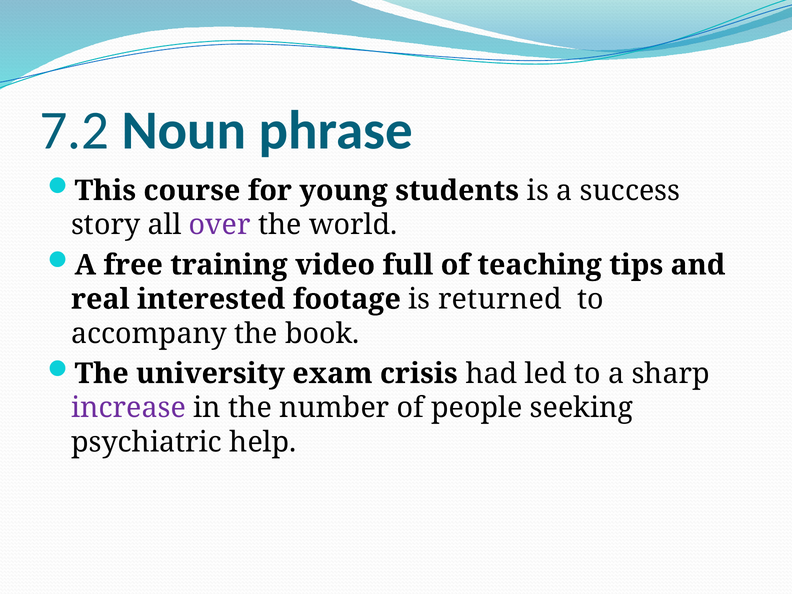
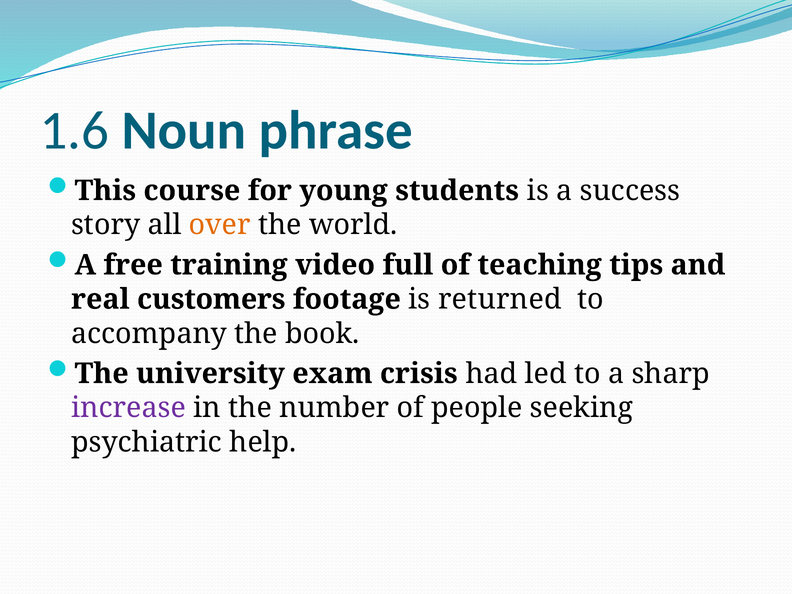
7.2: 7.2 -> 1.6 (74, 131)
over colour: purple -> orange (220, 225)
interested: interested -> customers (211, 299)
